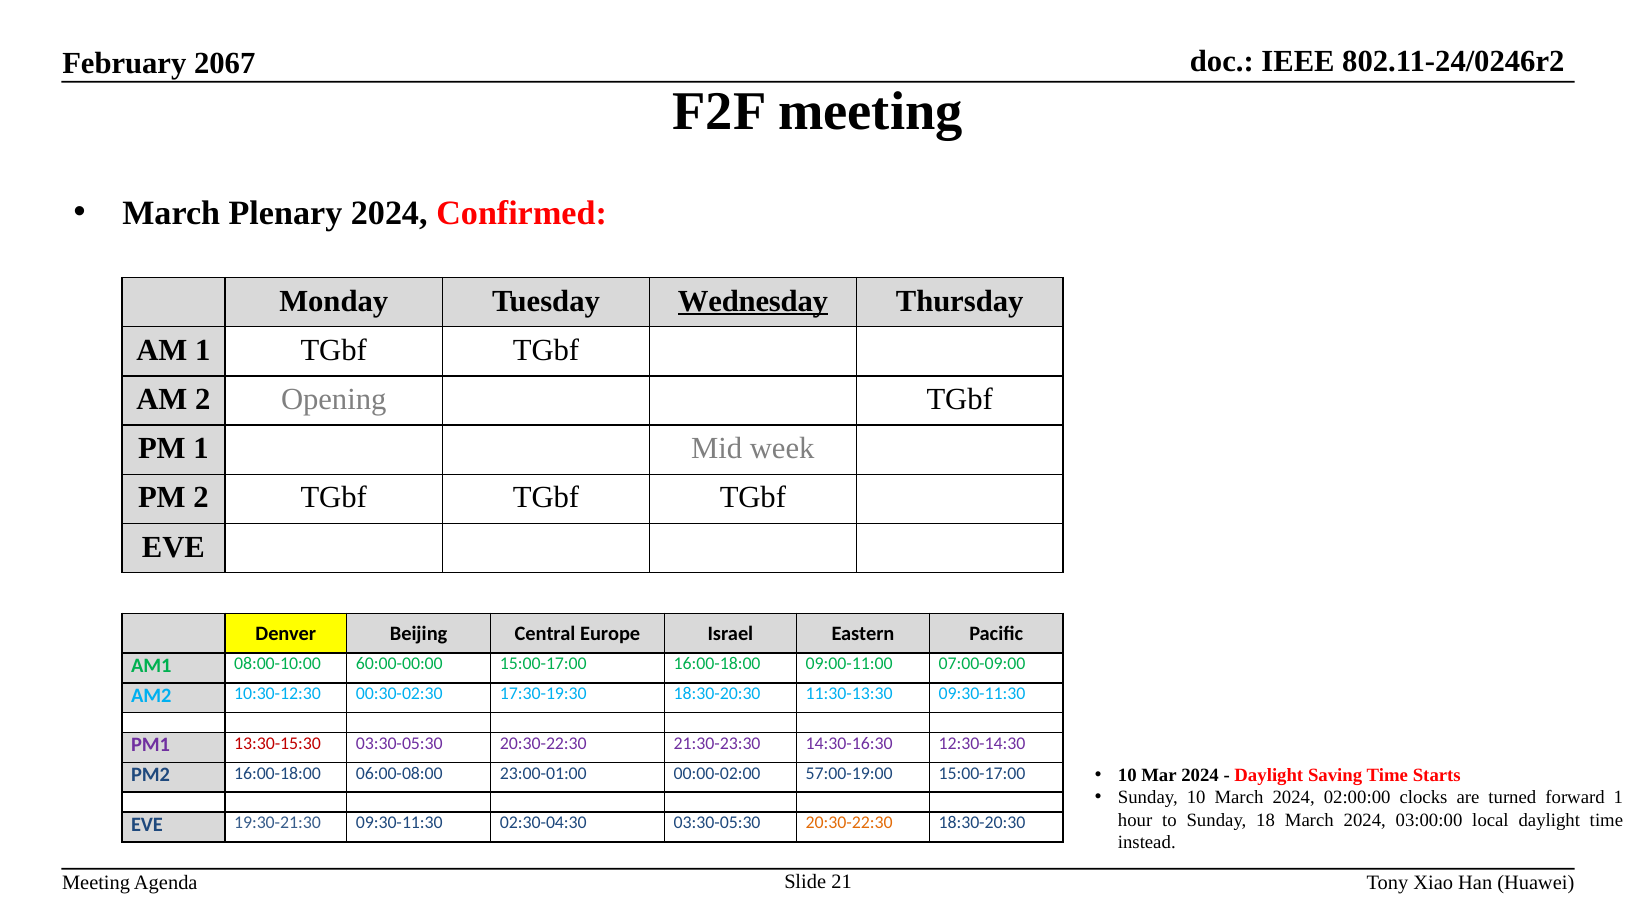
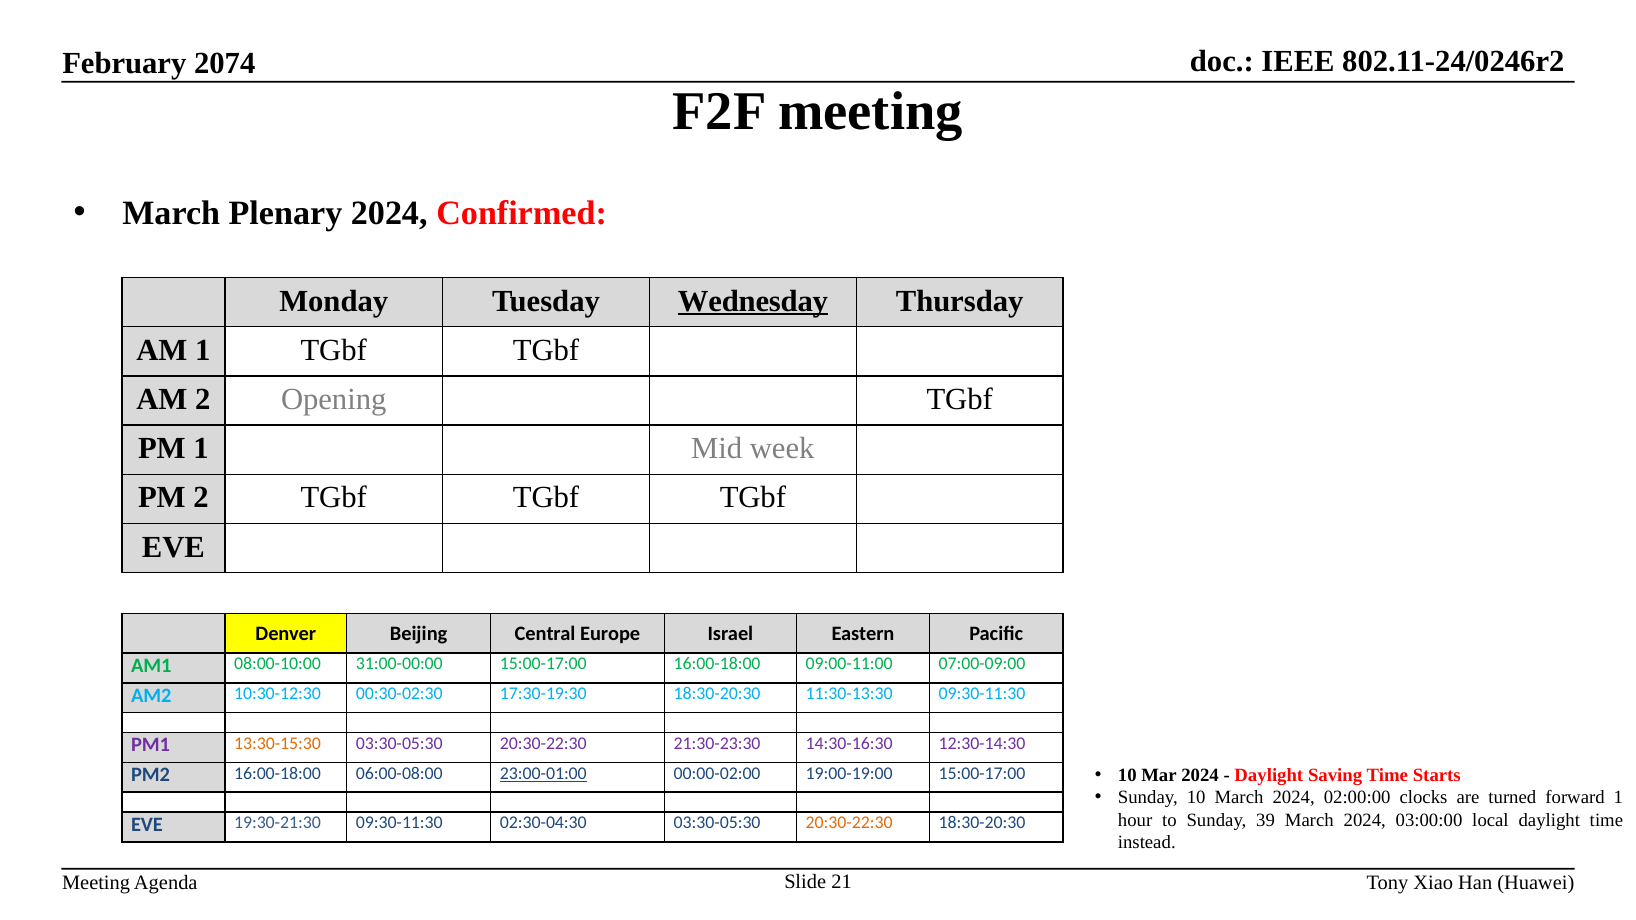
2067: 2067 -> 2074 (225, 64)
60:00-00:00: 60:00-00:00 -> 31:00-00:00 (399, 664)
13:30-15:30 colour: red -> orange (278, 744)
23:00-01:00 underline: none -> present (543, 774)
57:00-19:00: 57:00-19:00 -> 19:00-19:00 (849, 774)
18: 18 -> 39 (1266, 820)
